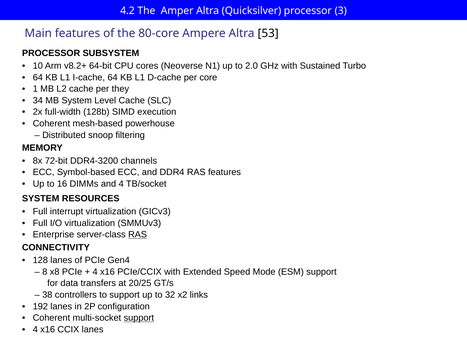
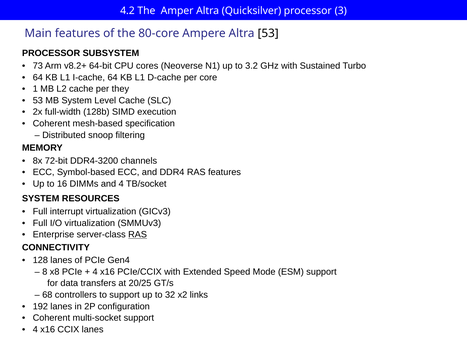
10: 10 -> 73 (38, 66)
2.0: 2.0 -> 3.2 (252, 66)
34: 34 -> 53 (38, 101)
powerhouse: powerhouse -> specification (150, 124)
38: 38 -> 68 (47, 295)
support underline: present -> none (139, 318)
